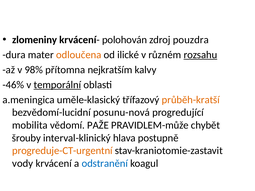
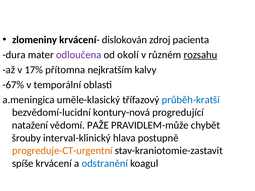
polohován: polohován -> dislokován (125, 40)
pouzdra: pouzdra -> pacienta (191, 40)
odloučena colour: orange -> purple (79, 55)
ilické: ilické -> okolí (128, 55)
98%: 98% -> 17% (34, 70)
-46%: -46% -> -67% (13, 85)
temporální underline: present -> none (57, 85)
průběh-kratší colour: orange -> blue (191, 100)
posunu-nová: posunu-nová -> kontury-nová (122, 113)
mobilita: mobilita -> natažení (30, 125)
vody: vody -> spíše (23, 164)
